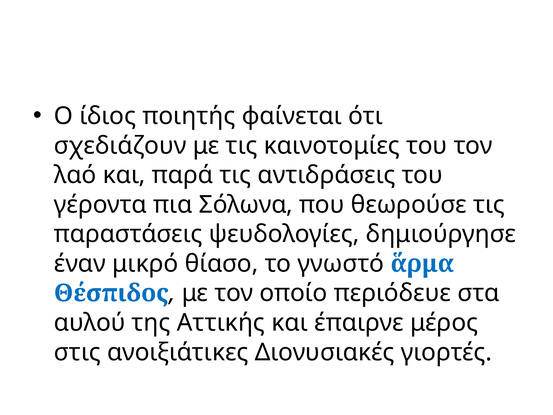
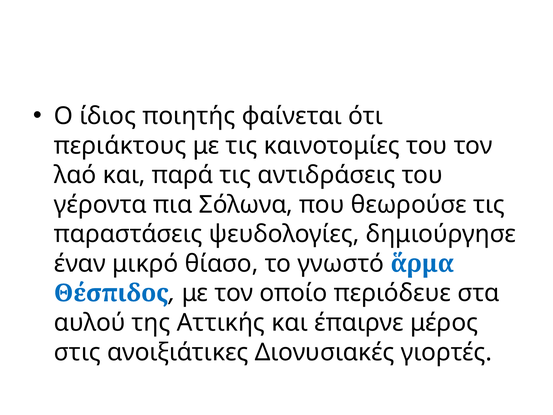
σχεδιάζουν: σχεδιάζουν -> περιάκτους (120, 146)
